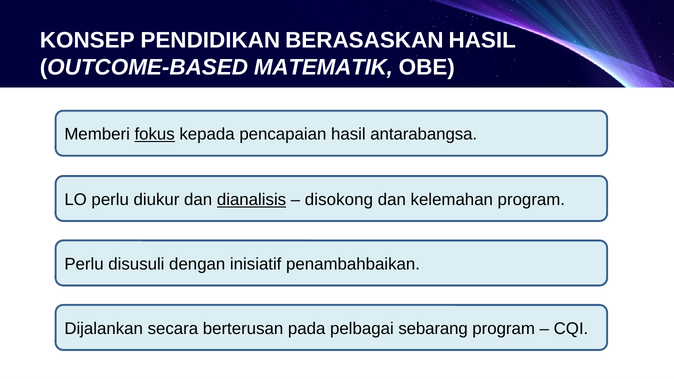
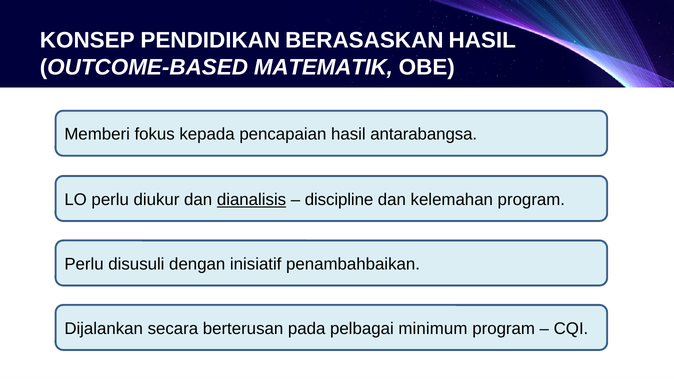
fokus underline: present -> none (155, 134)
disokong: disokong -> discipline (339, 200)
sebarang: sebarang -> minimum (433, 329)
